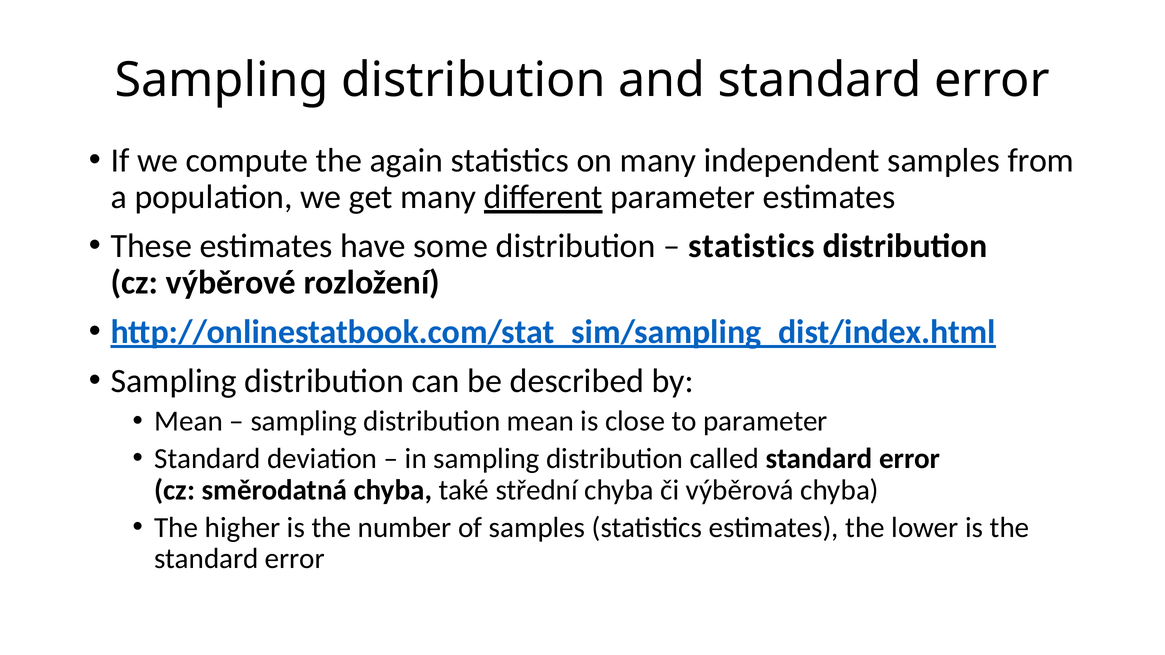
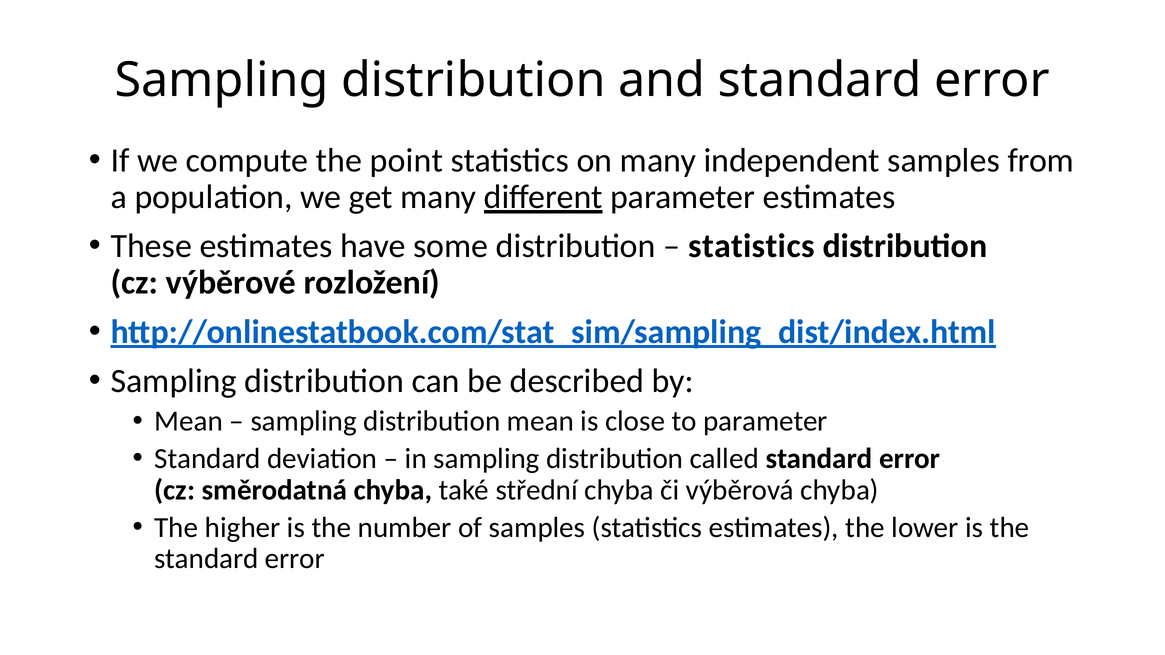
again: again -> point (406, 161)
